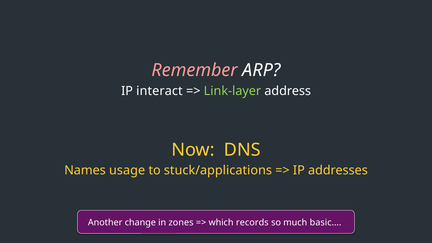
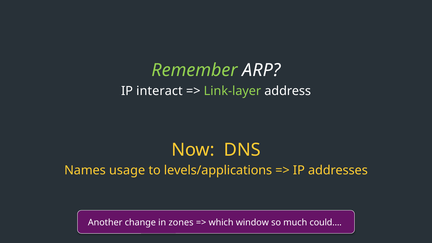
Remember colour: pink -> light green (195, 70)
stuck/applications: stuck/applications -> levels/applications (218, 170)
records: records -> window (252, 222)
basic…: basic… -> could… (326, 222)
